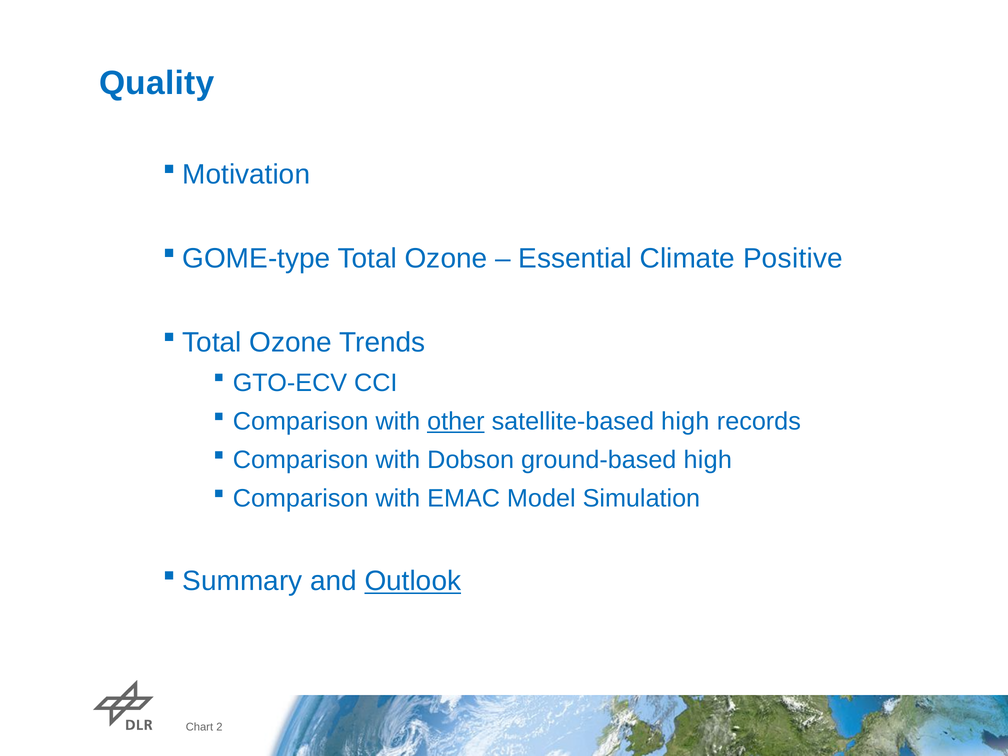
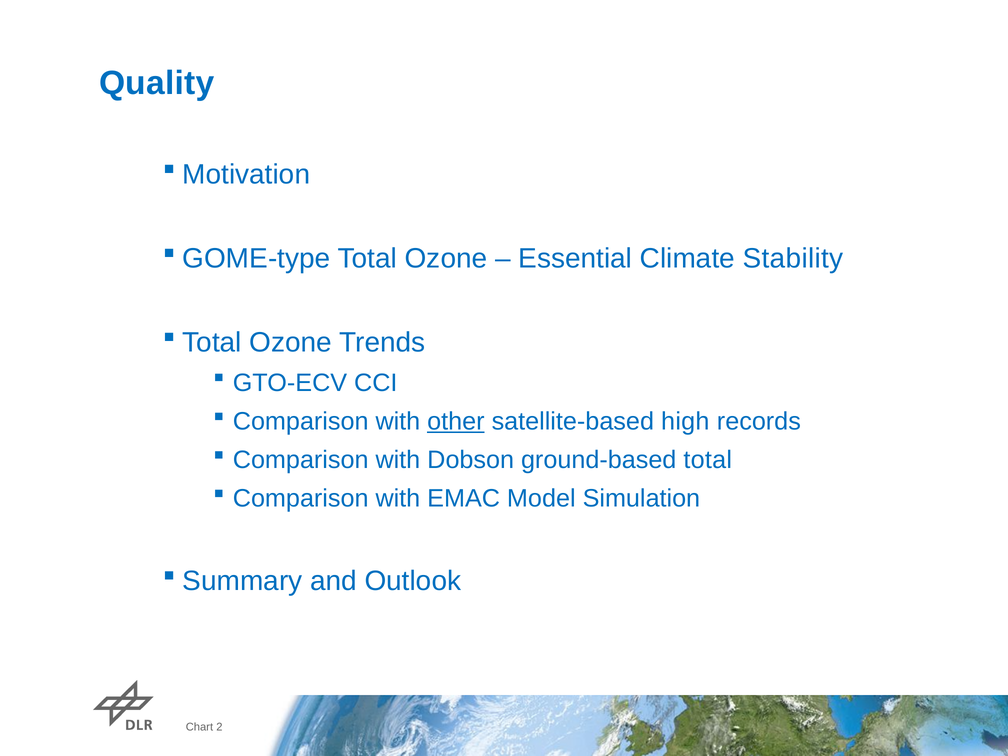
Positive: Positive -> Stability (793, 259)
ground-based high: high -> total (708, 460)
Outlook underline: present -> none (413, 581)
